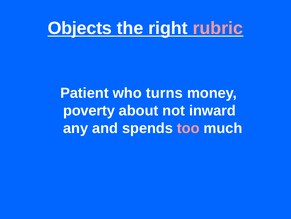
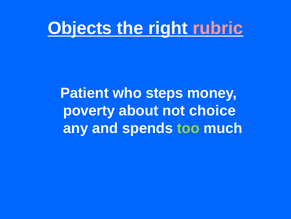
turns: turns -> steps (164, 93)
inward: inward -> choice (212, 110)
too colour: pink -> light green (188, 128)
